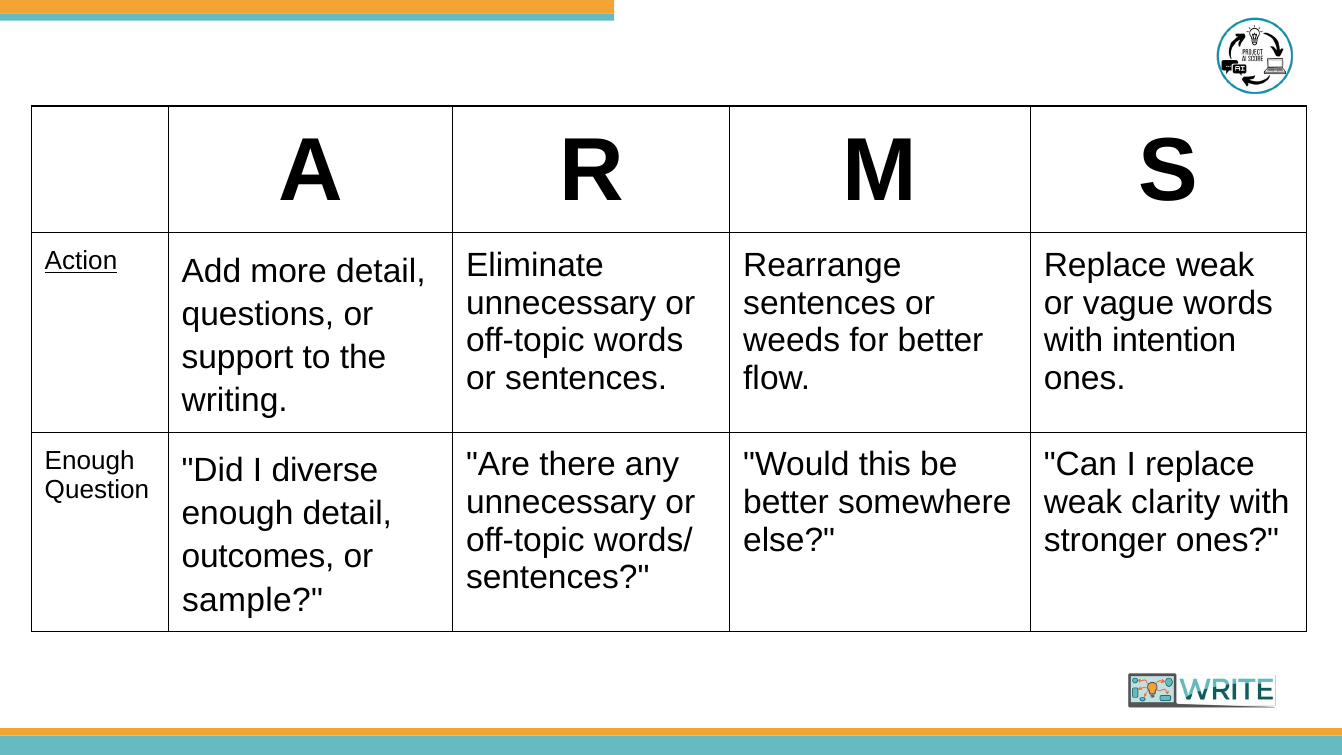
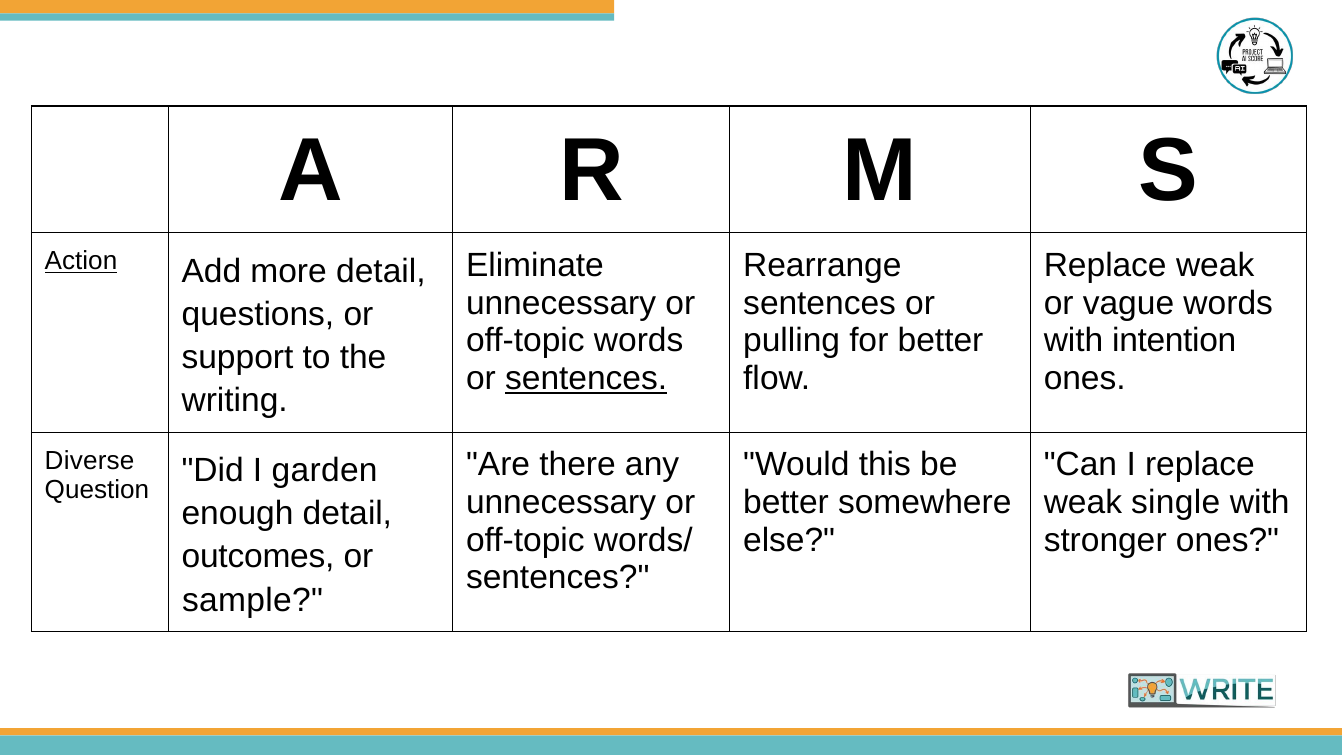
weeds: weeds -> pulling (792, 341)
sentences underline: none -> present (586, 378)
Enough: Enough -> Diverse (90, 461)
diverse: diverse -> garden (325, 470)
clarity: clarity -> single (1176, 502)
